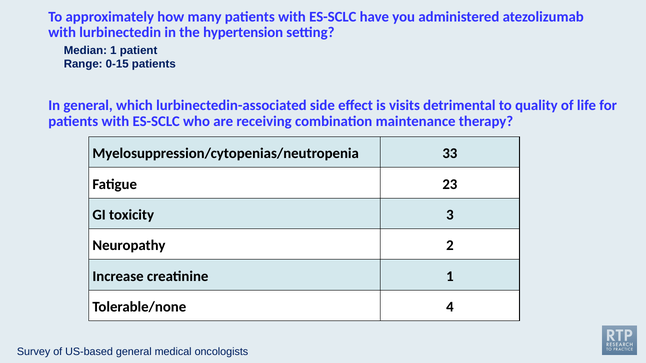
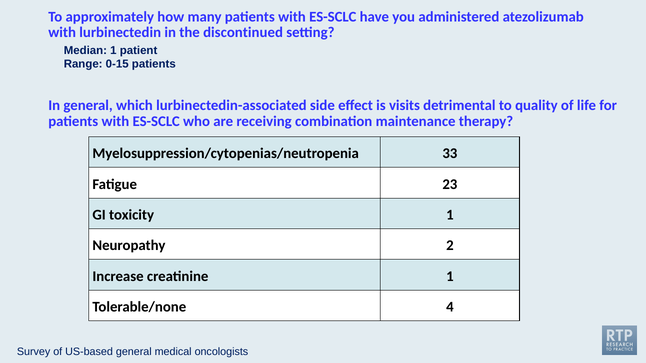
hypertension: hypertension -> discontinued (243, 33)
toxicity 3: 3 -> 1 (450, 215)
